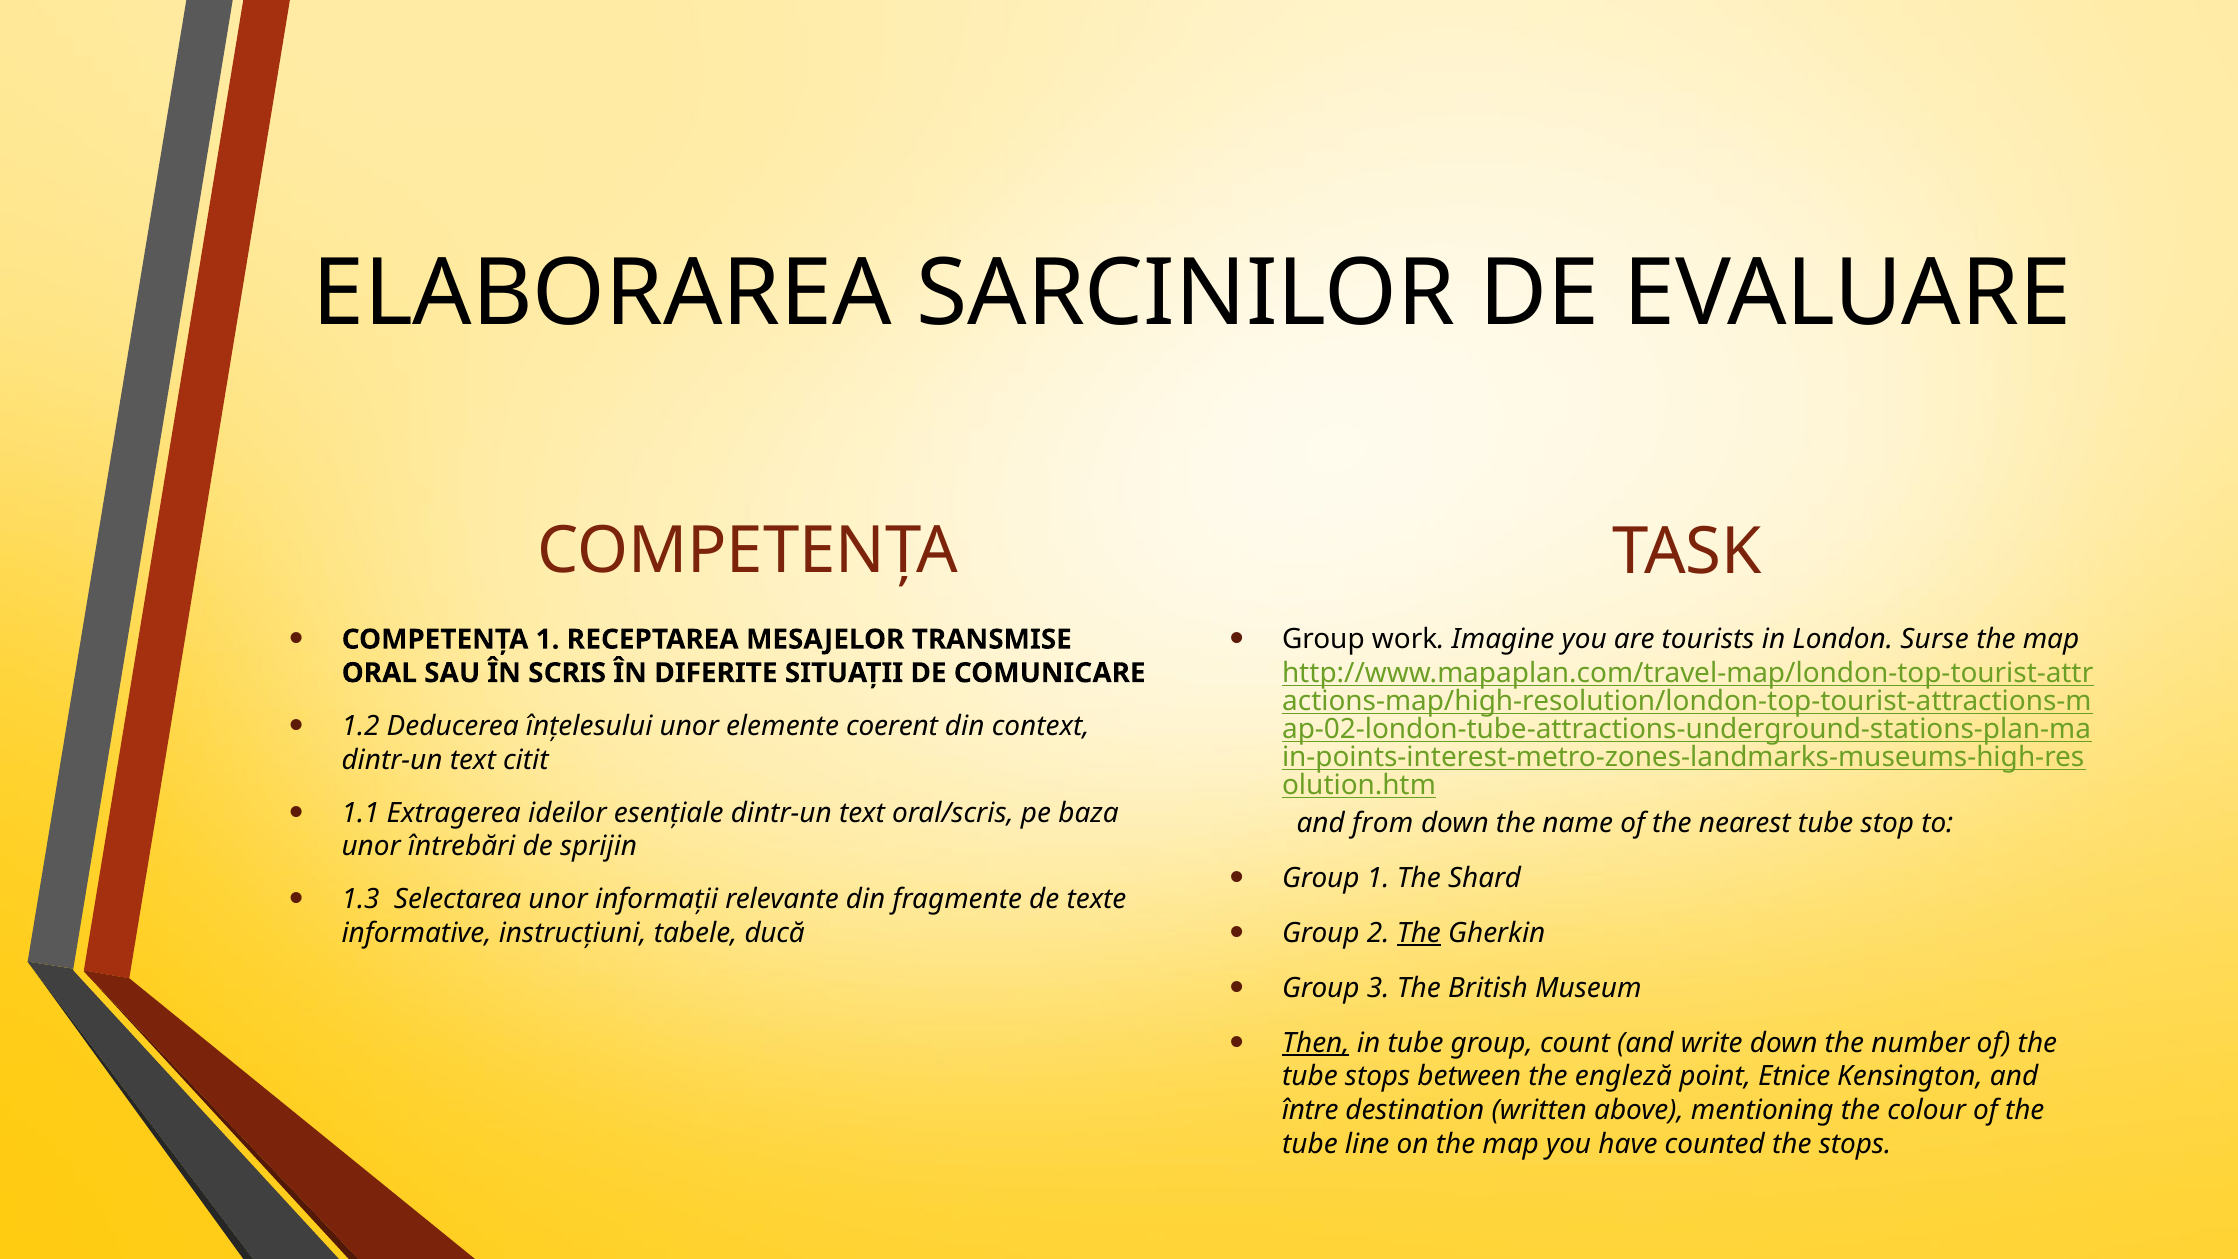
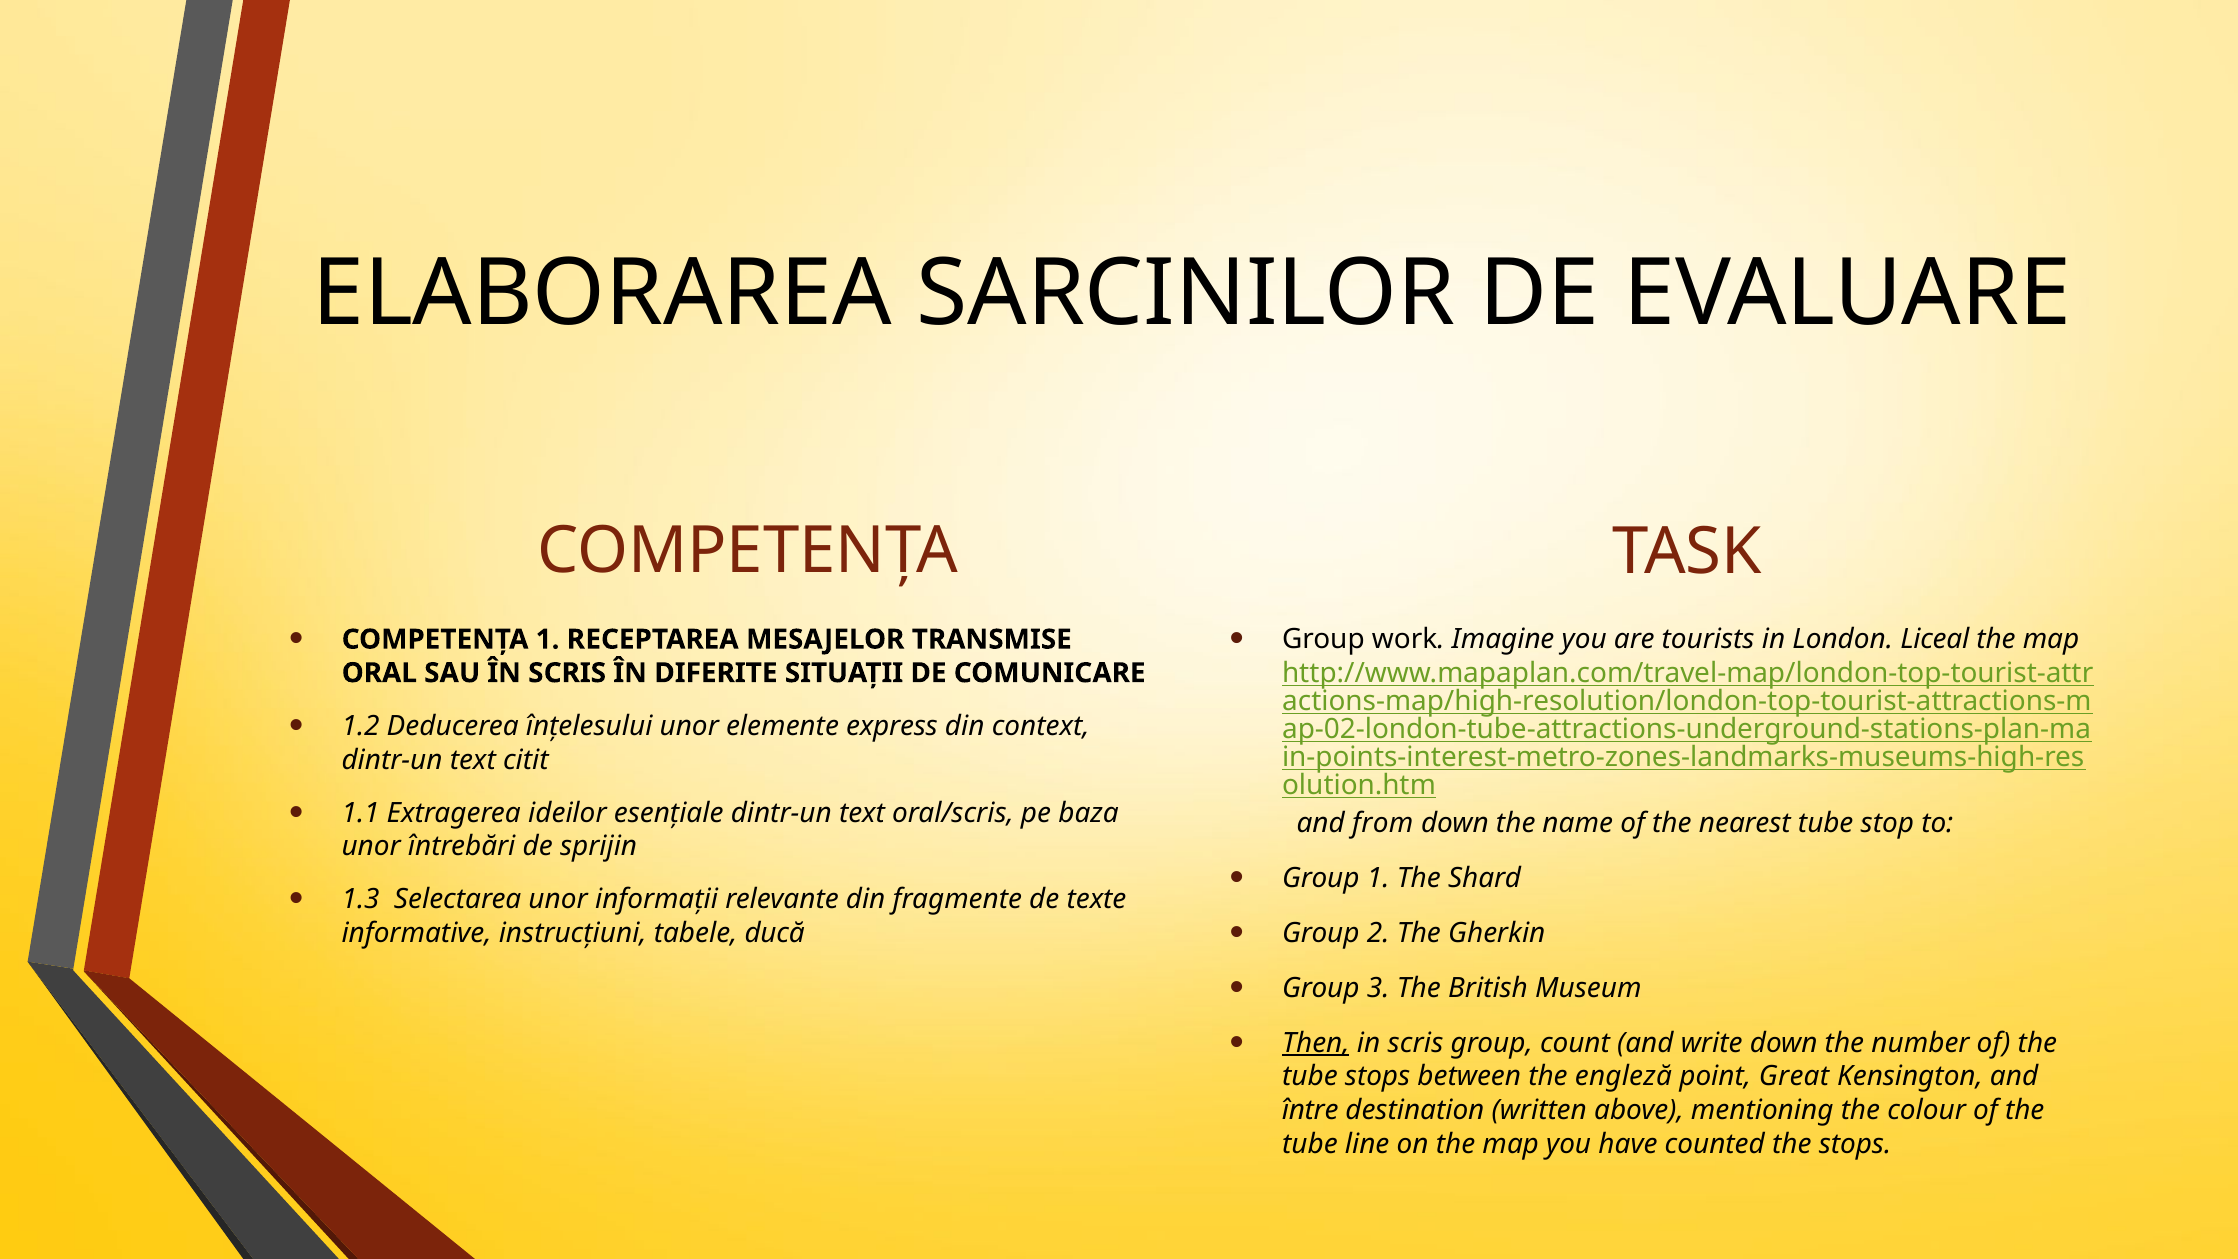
Surse: Surse -> Liceal (1935, 639)
coerent: coerent -> express (892, 726)
The underline: present -> none (1419, 933)
in tube: tube -> scris (1415, 1043)
Etnice: Etnice -> Great (1794, 1077)
